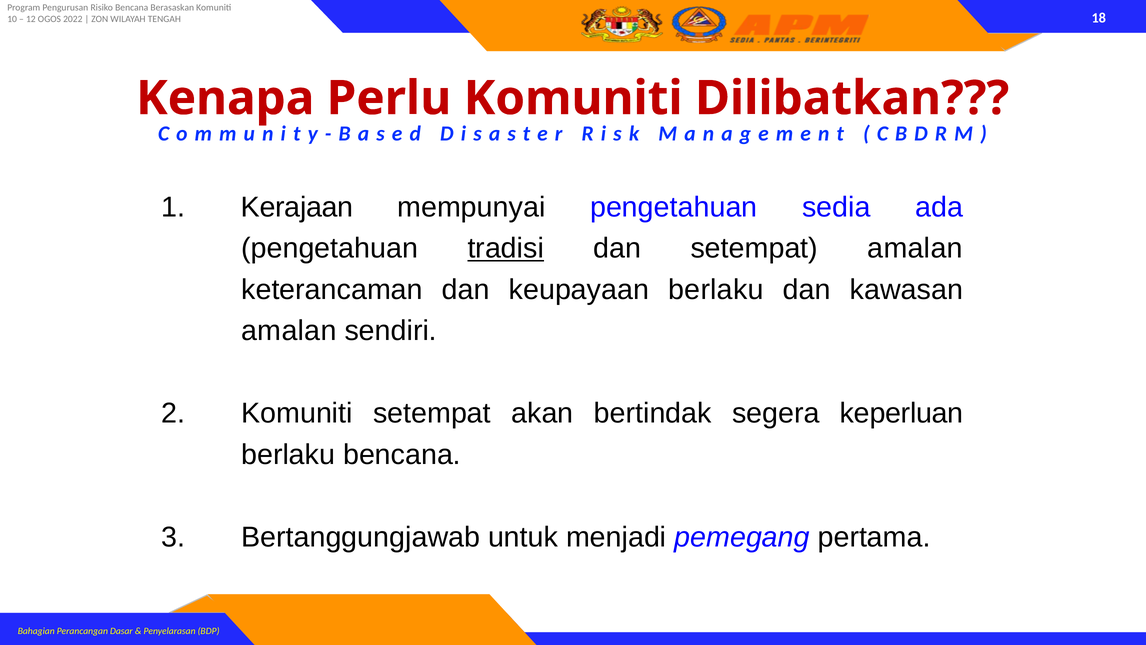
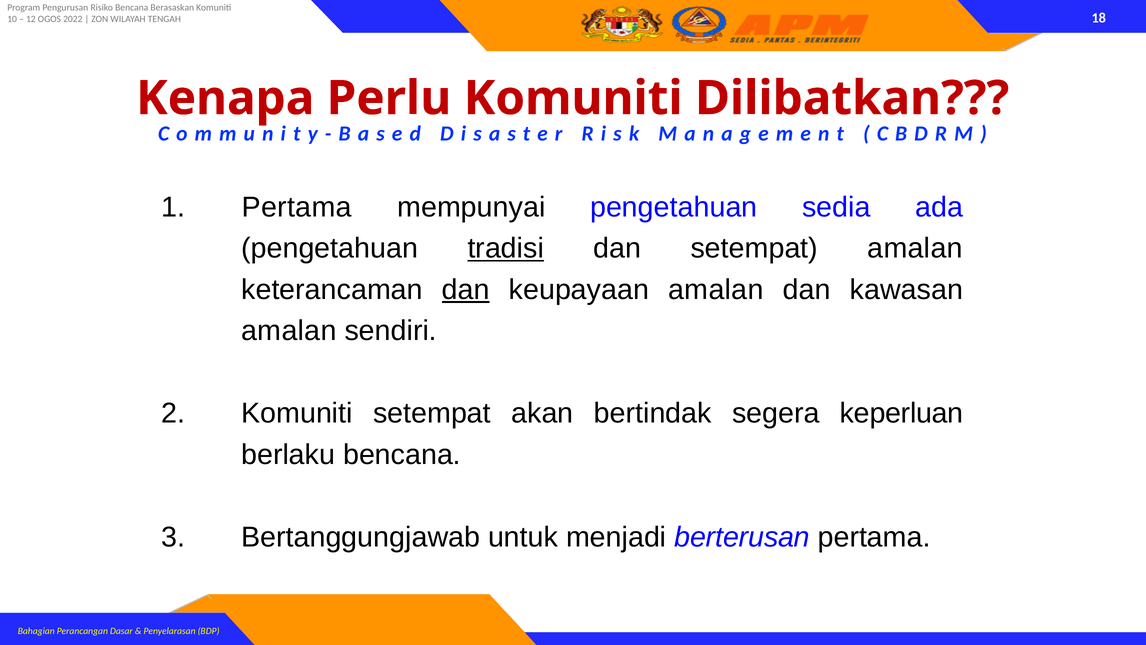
Kerajaan: Kerajaan -> Pertama (297, 207)
dan underline: none -> present (466, 289)
keupayaan berlaku: berlaku -> amalan (716, 289)
pemegang: pemegang -> berterusan (742, 537)
